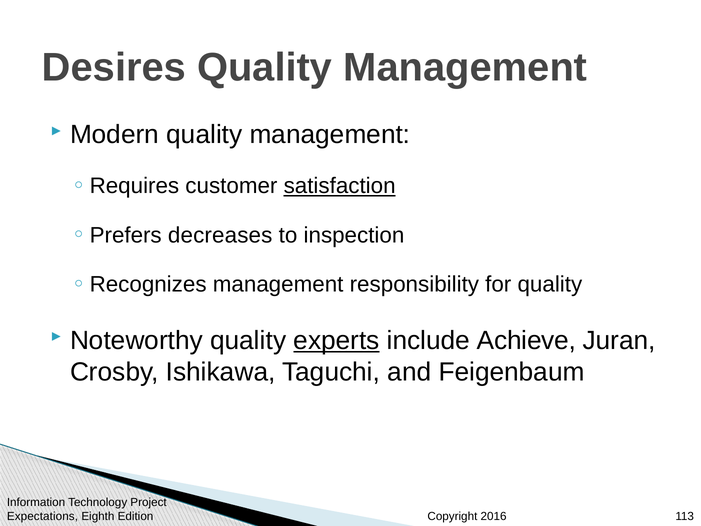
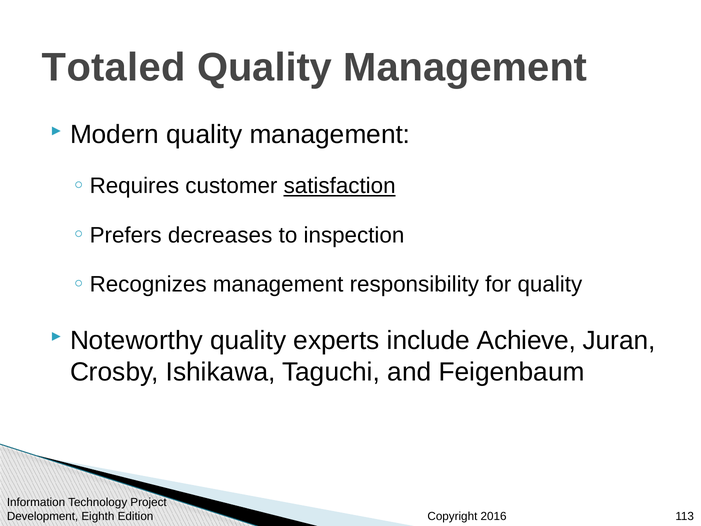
Desires: Desires -> Totaled (114, 68)
experts underline: present -> none (336, 340)
Expectations: Expectations -> Development (43, 516)
